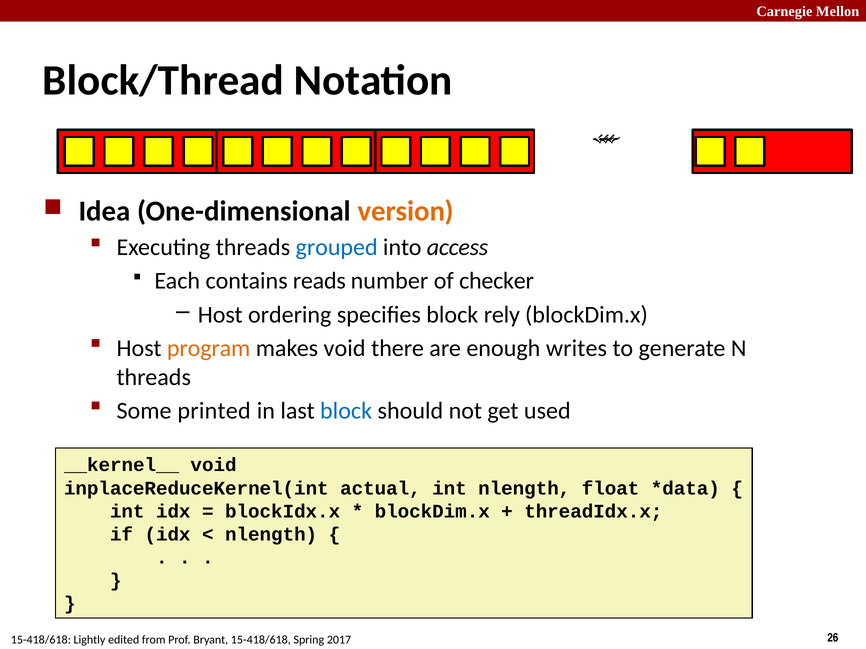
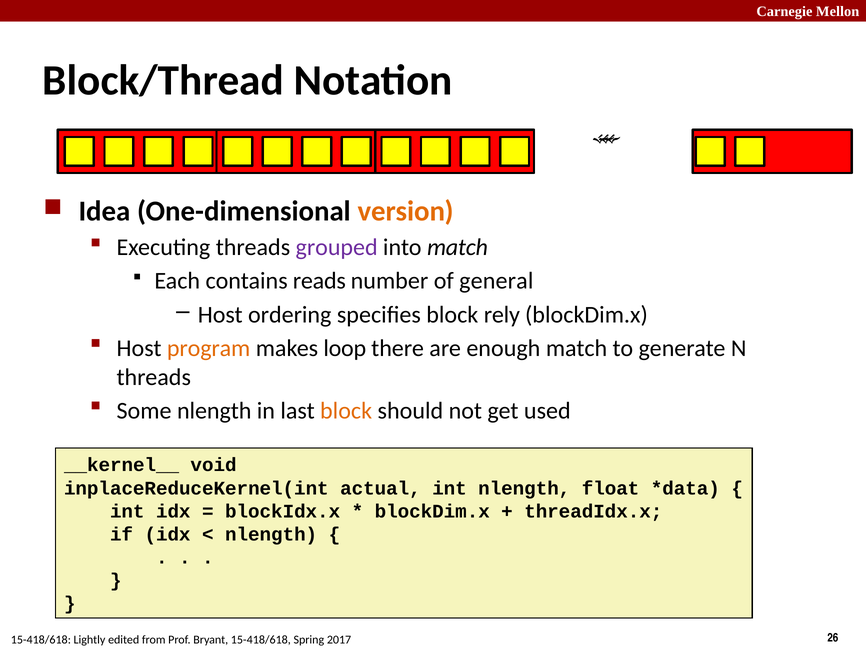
grouped colour: blue -> purple (337, 248)
into access: access -> match (457, 248)
checker: checker -> general (496, 281)
makes void: void -> loop (345, 349)
enough writes: writes -> match (577, 349)
Some printed: printed -> nlength (214, 411)
block colour: blue -> orange (346, 411)
